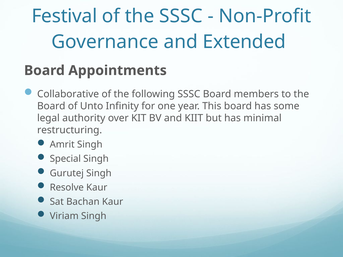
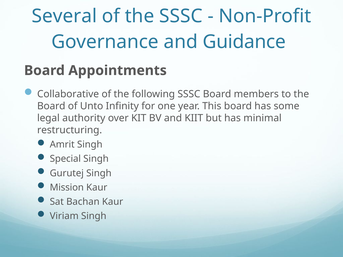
Festival: Festival -> Several (64, 16)
Extended: Extended -> Guidance (244, 42)
Resolve: Resolve -> Mission (67, 188)
